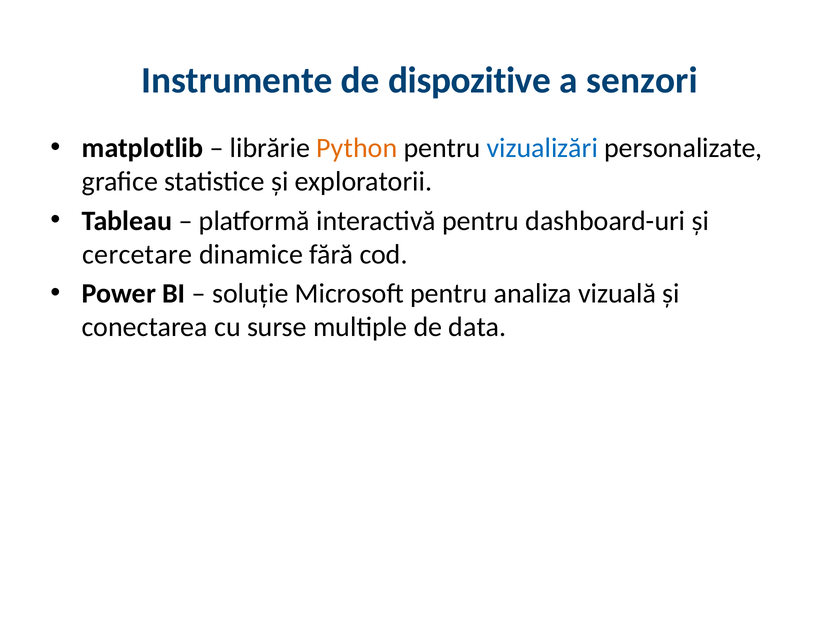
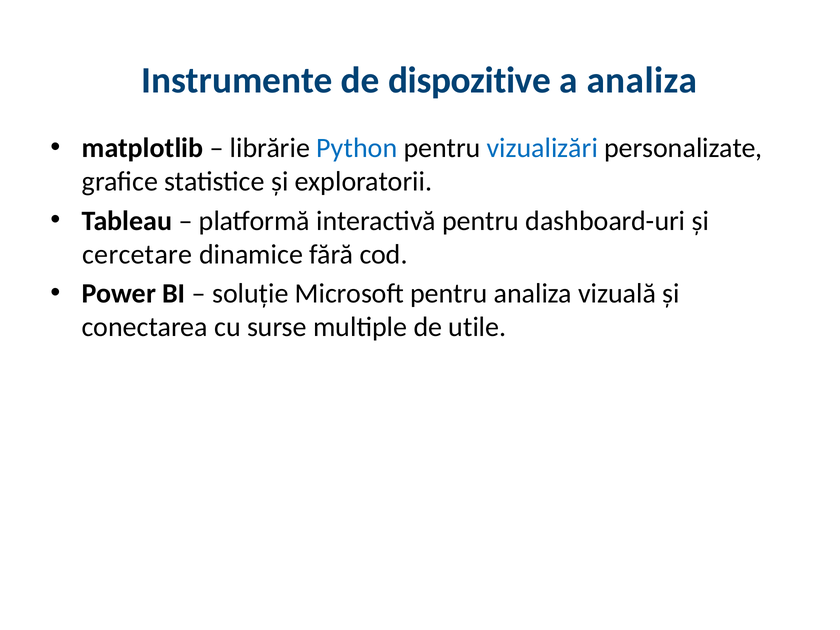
a senzori: senzori -> analiza (642, 80)
Python colour: orange -> blue (357, 148)
data: data -> utile (477, 327)
